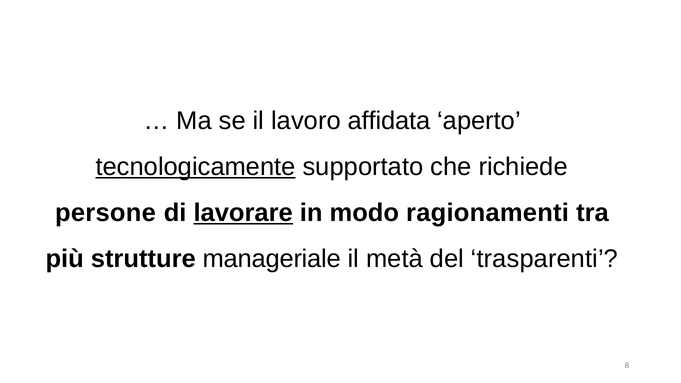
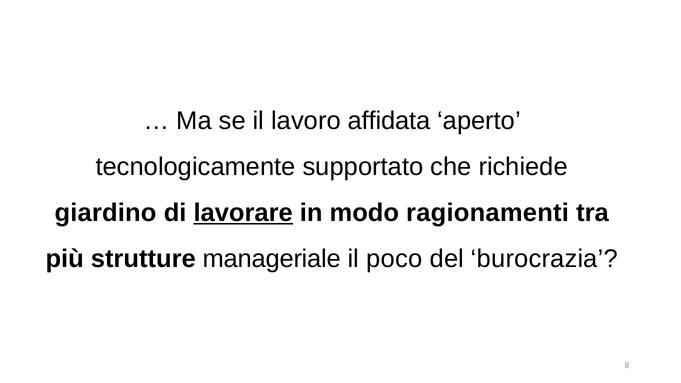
tecnologicamente underline: present -> none (196, 167)
persone: persone -> giardino (105, 213)
metà: metà -> poco (394, 259)
trasparenti: trasparenti -> burocrazia (544, 259)
